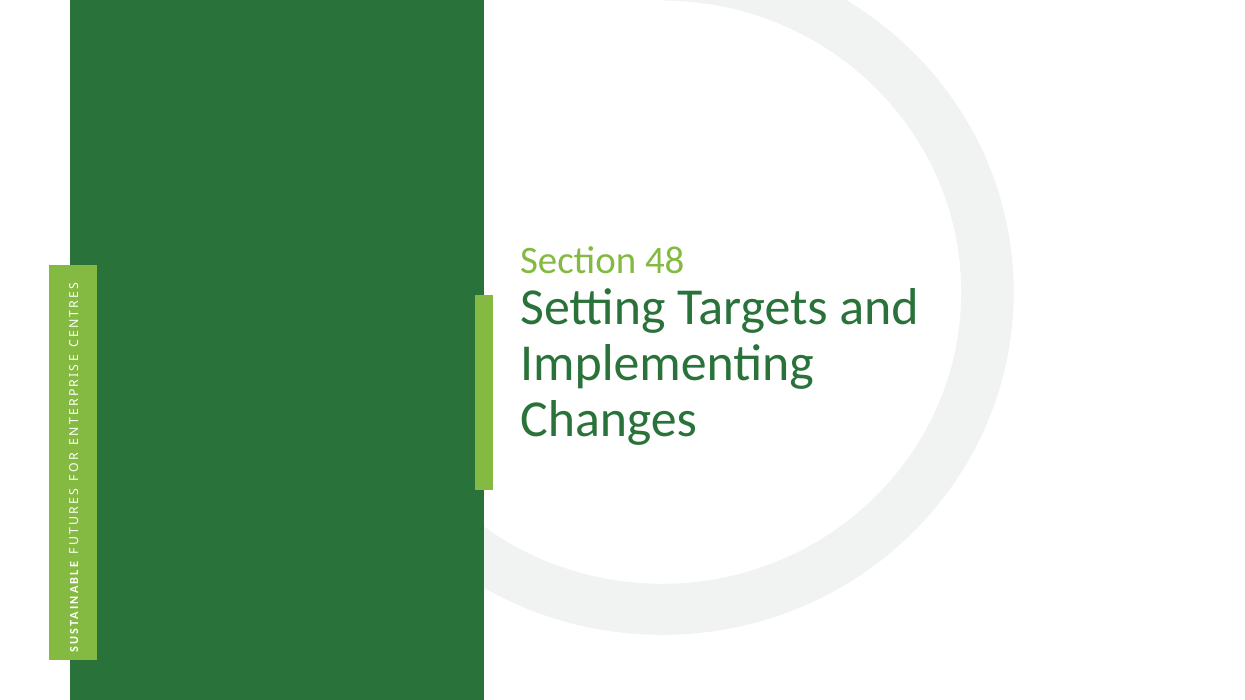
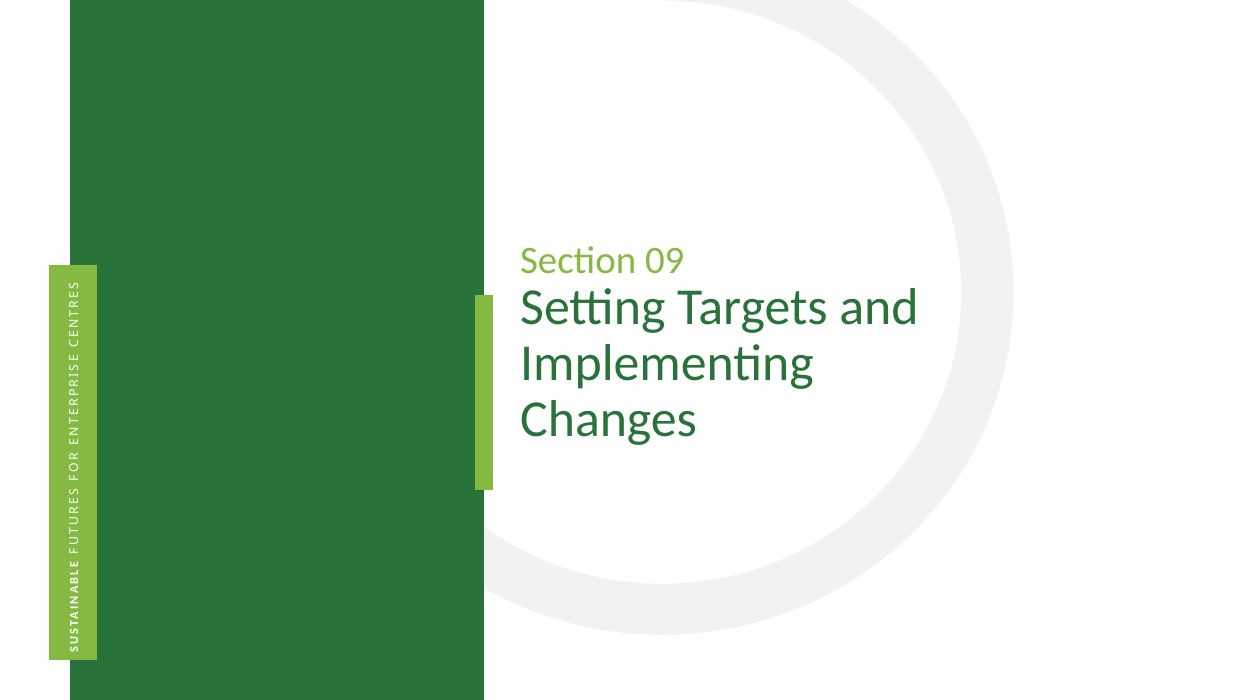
48: 48 -> 09 (665, 261)
